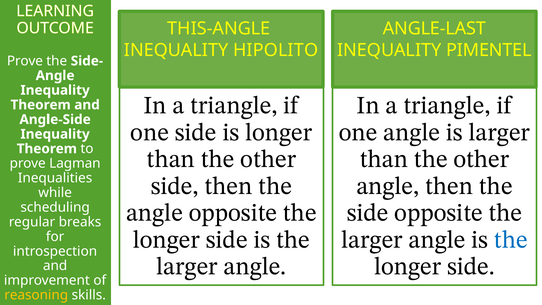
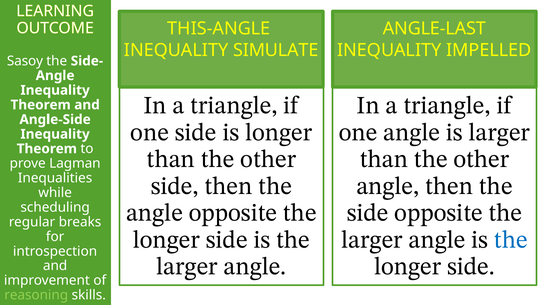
HIPOLITO: HIPOLITO -> SIMULATE (276, 50)
PIMENTEL: PIMENTEL -> IMPELLED (489, 50)
Prove: Prove -> Sasoy (25, 61)
reasoning colour: yellow -> light green (36, 295)
